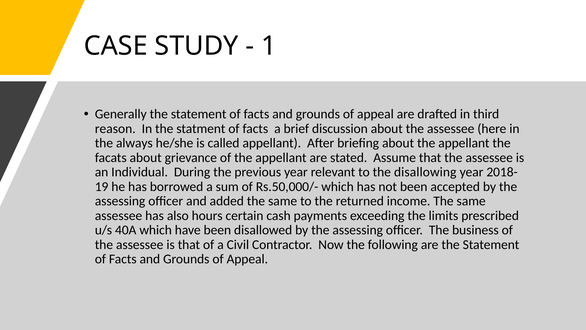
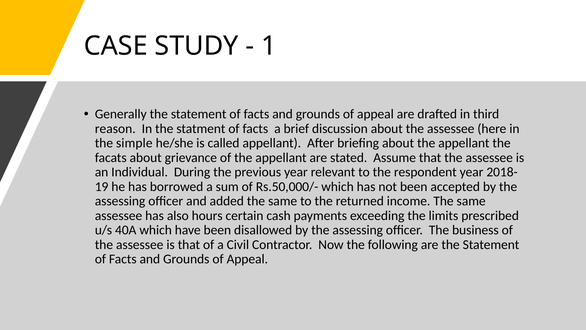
always: always -> simple (134, 143)
disallowing: disallowing -> respondent (425, 172)
